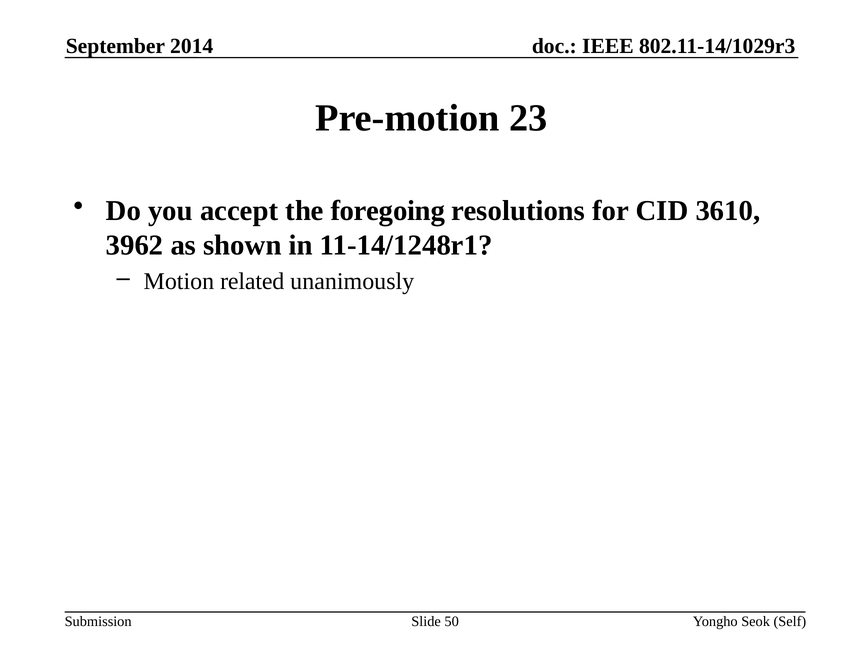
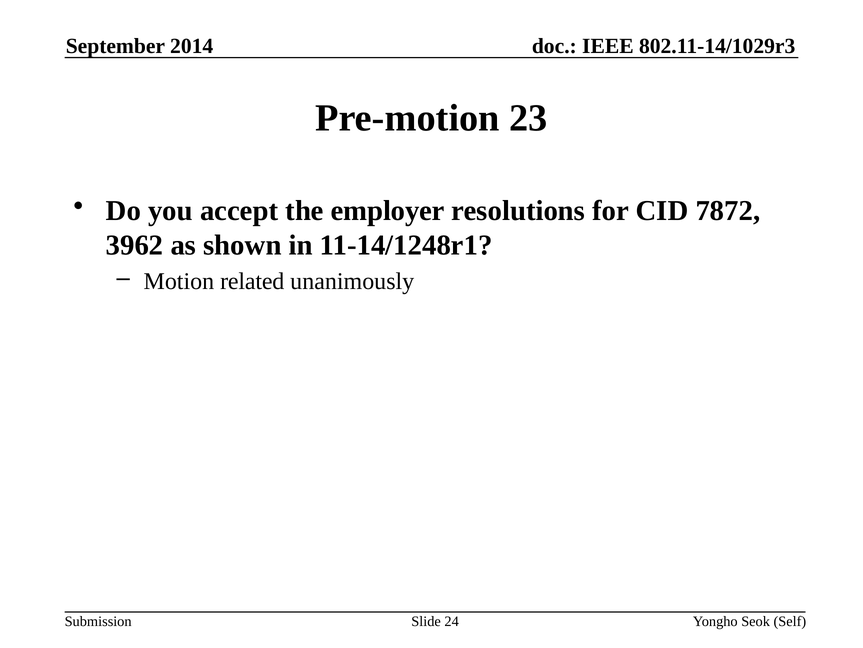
foregoing: foregoing -> employer (388, 211)
3610: 3610 -> 7872 (728, 211)
50: 50 -> 24 (452, 621)
